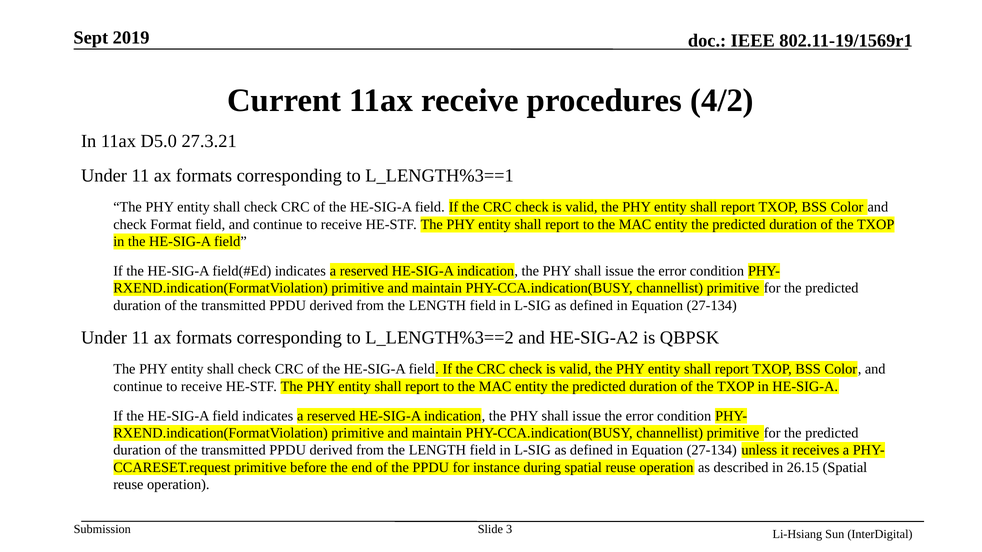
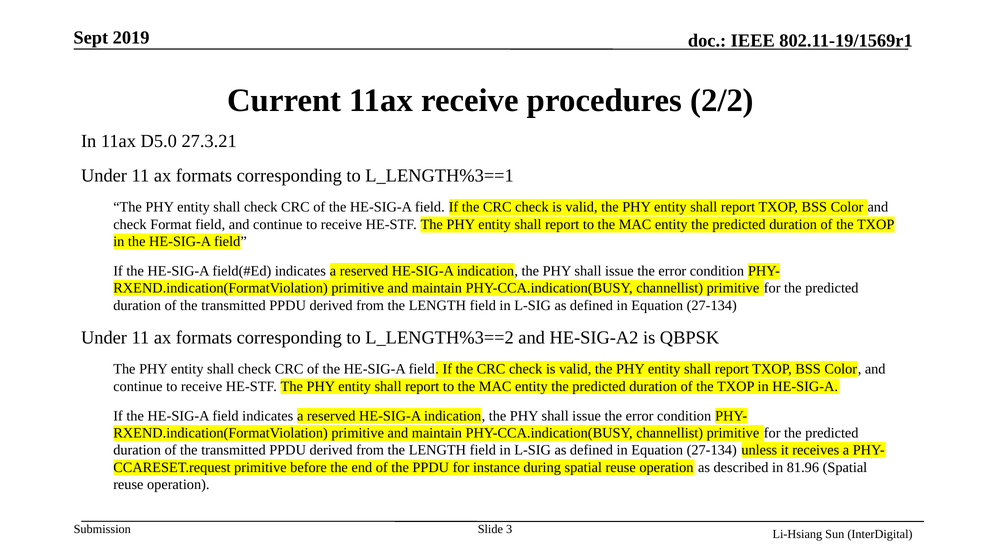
4/2: 4/2 -> 2/2 (722, 100)
26.15: 26.15 -> 81.96 (803, 468)
